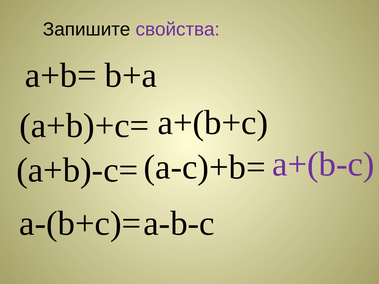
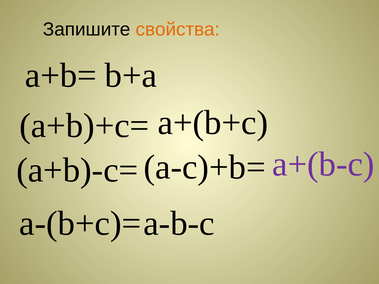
свойства colour: purple -> orange (178, 29)
